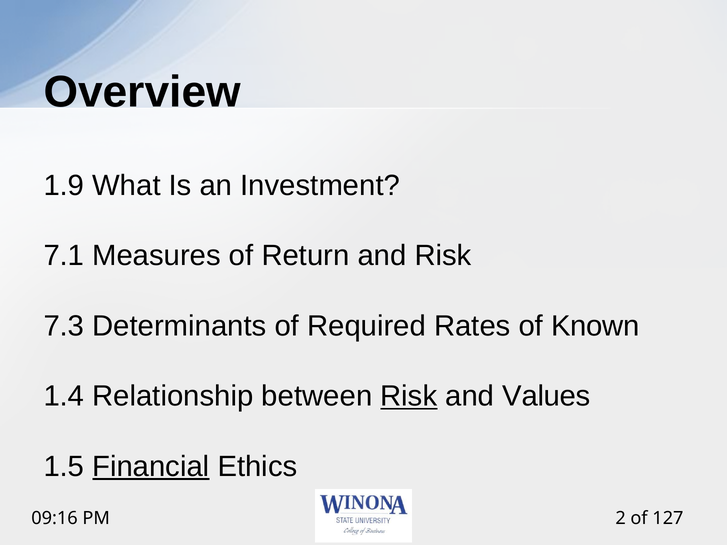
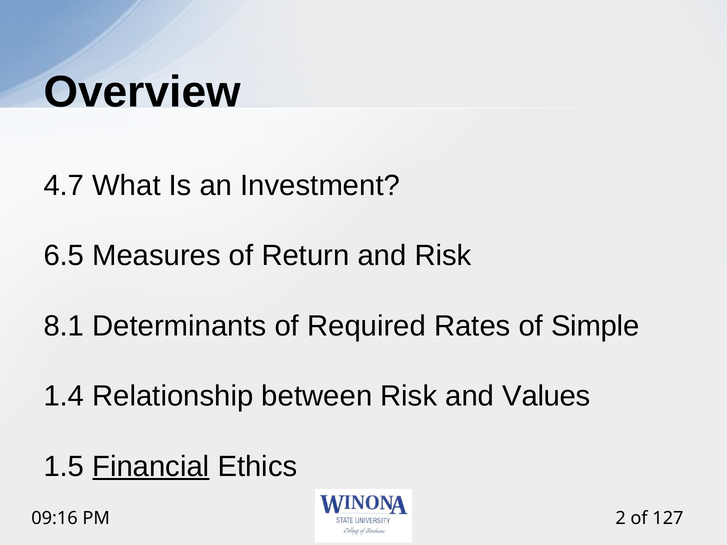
1.9: 1.9 -> 4.7 (64, 186)
7.1: 7.1 -> 6.5 (64, 256)
7.3: 7.3 -> 8.1 (64, 326)
Known: Known -> Simple (595, 326)
Risk underline: present -> none (409, 396)
